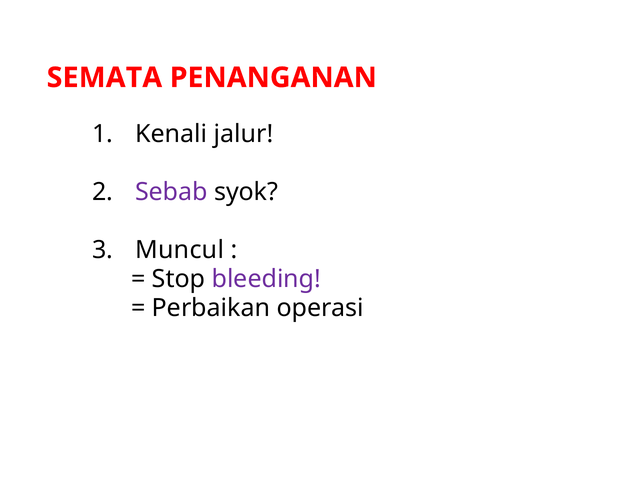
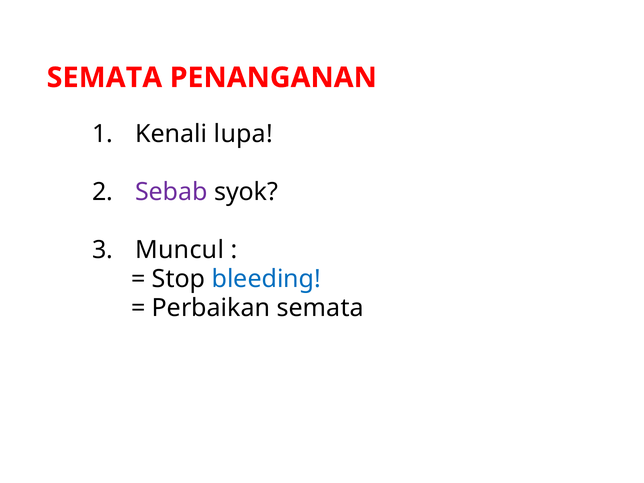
jalur: jalur -> lupa (243, 134)
bleeding colour: purple -> blue (266, 279)
Perbaikan operasi: operasi -> semata (320, 308)
